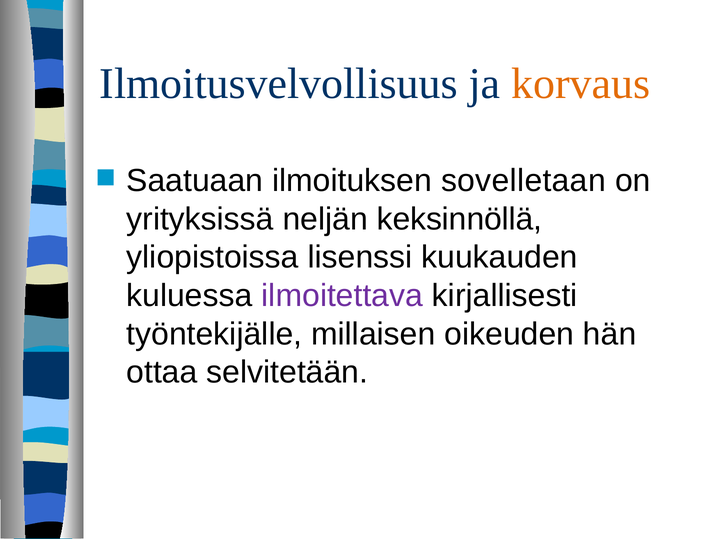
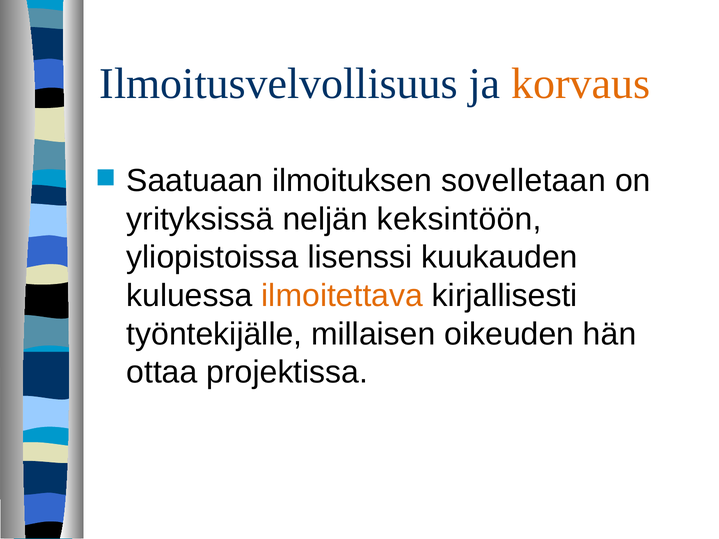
keksinnöllä: keksinnöllä -> keksintöön (459, 219)
ilmoitettava colour: purple -> orange (342, 296)
selvitetään: selvitetään -> projektissa (287, 373)
